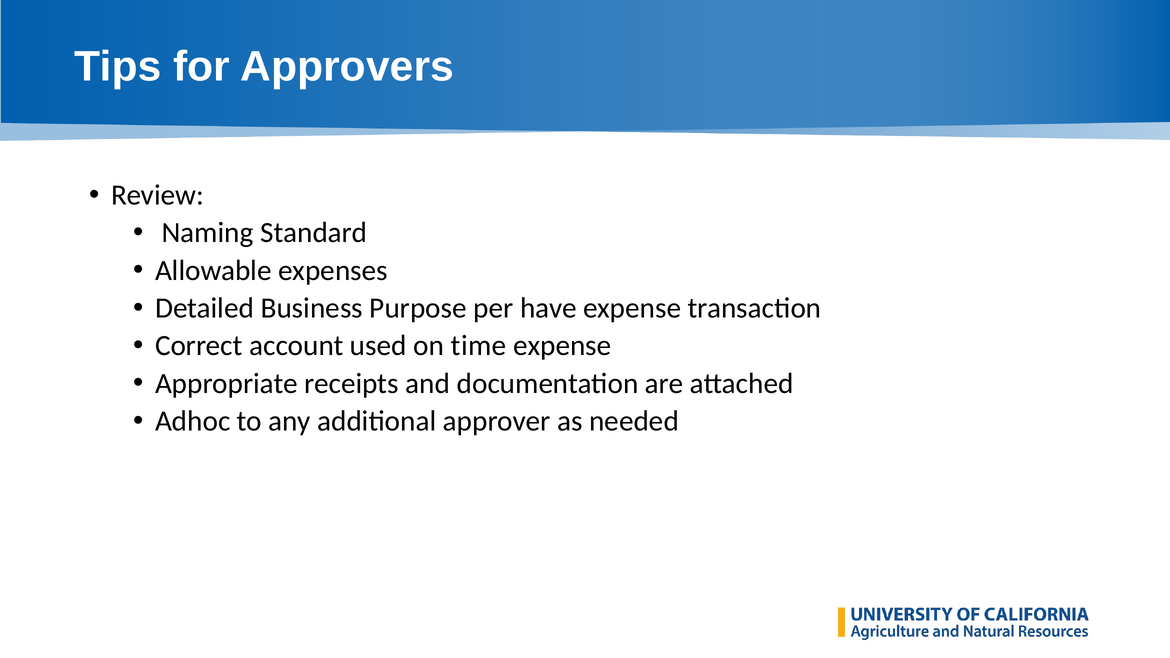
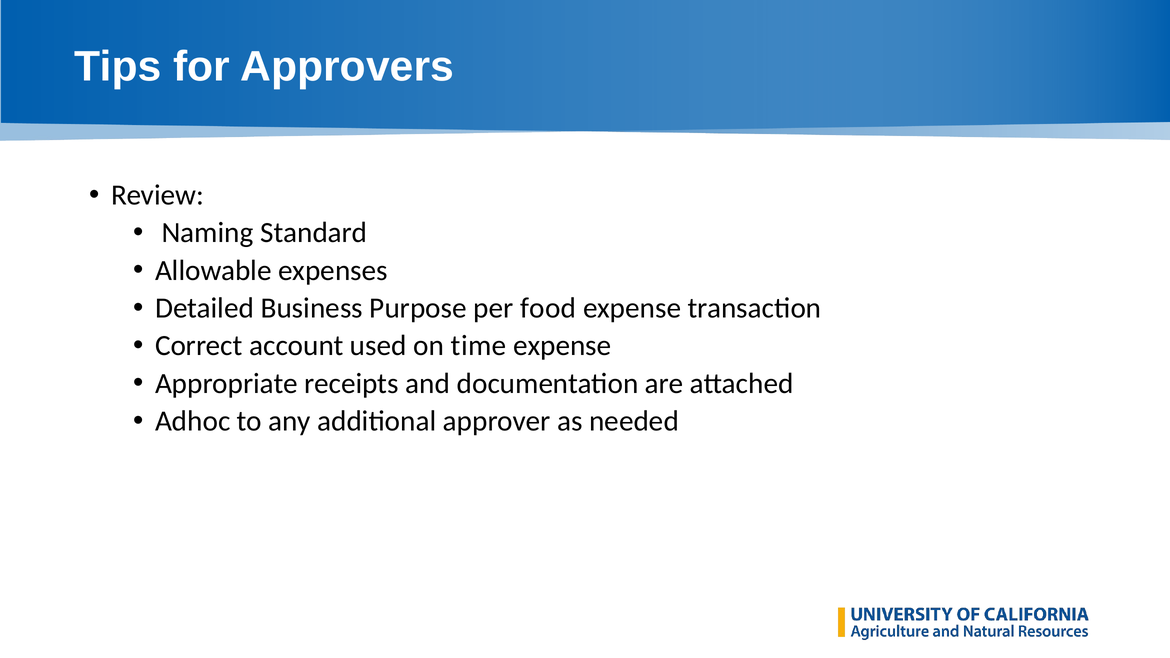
have: have -> food (548, 308)
